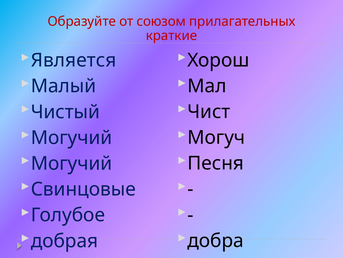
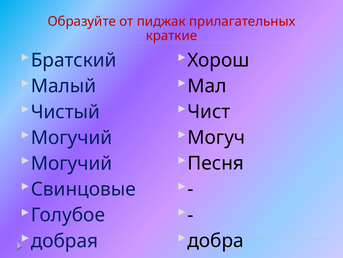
союзом: союзом -> пиджак (161, 21)
Является: Является -> Братский (74, 60)
